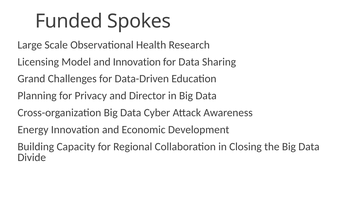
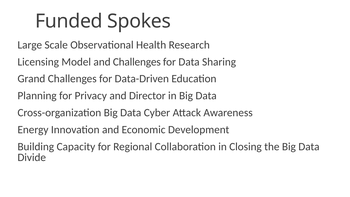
and Innovation: Innovation -> Challenges (137, 62)
